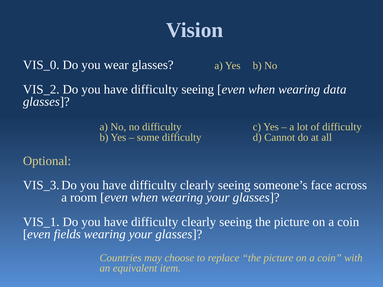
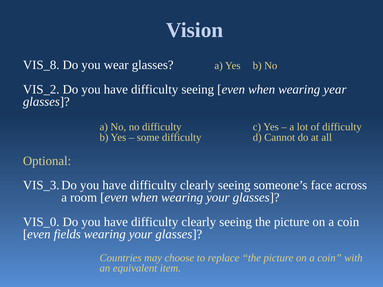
VIS_0: VIS_0 -> VIS_8 (41, 65)
data: data -> year (335, 89)
VIS_1: VIS_1 -> VIS_0 (41, 222)
